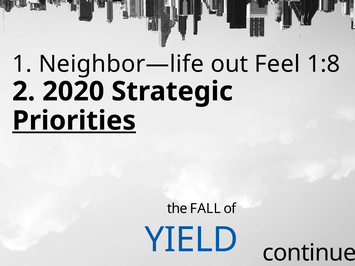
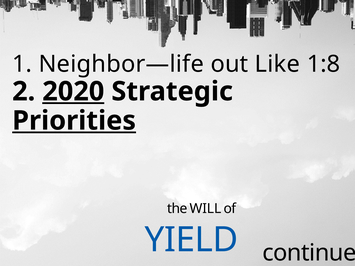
Feel: Feel -> Like (277, 64)
2020 underline: none -> present (73, 92)
FALL: FALL -> WILL (206, 209)
